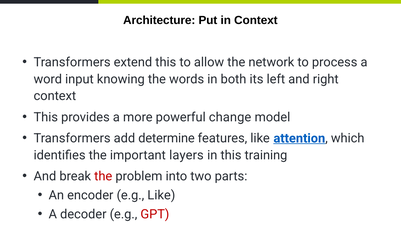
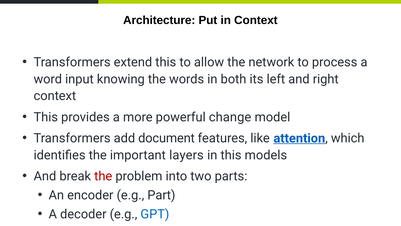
determine: determine -> document (167, 138)
training: training -> models (266, 155)
e.g Like: Like -> Part (161, 195)
GPT colour: red -> blue (155, 214)
